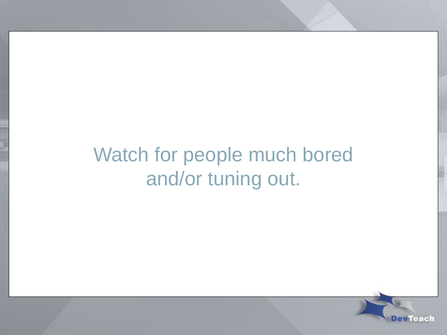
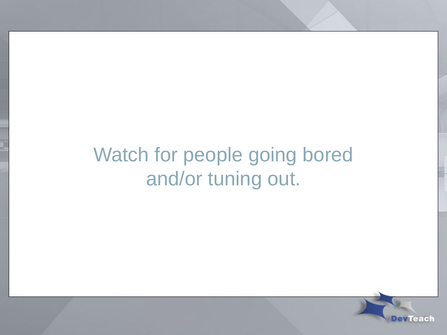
much: much -> going (273, 155)
